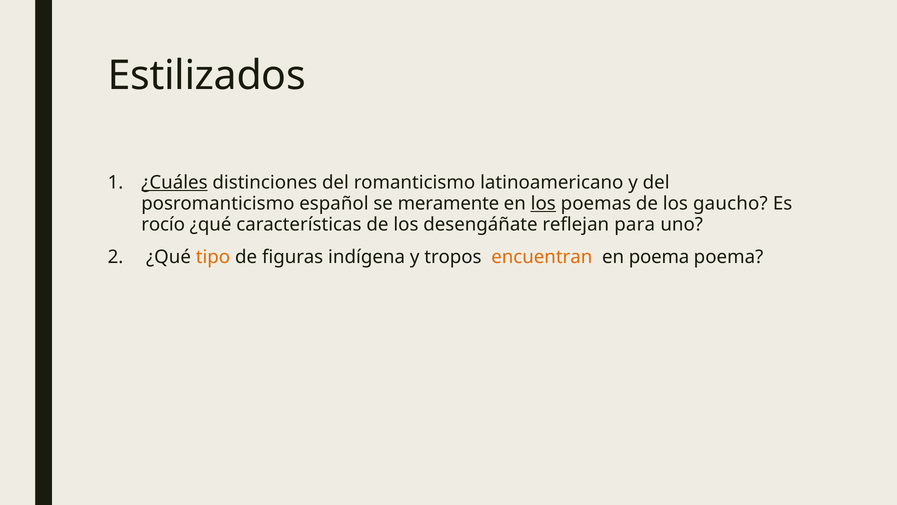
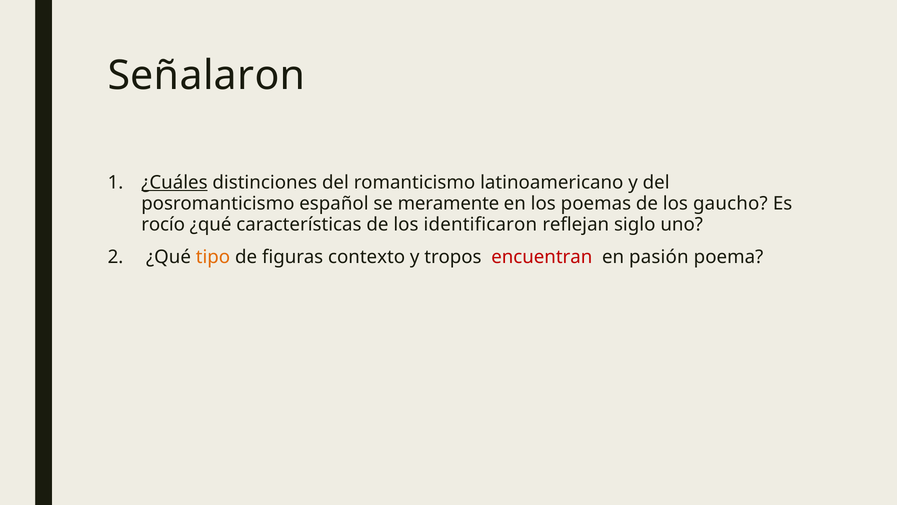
Estilizados: Estilizados -> Señalaron (206, 75)
los underline: present -> none (543, 203)
desengáñate: desengáñate -> identificaron (480, 224)
para: para -> siglo (635, 224)
indígena: indígena -> contexto (367, 257)
encuentran colour: orange -> red (542, 257)
en poema: poema -> pasión (659, 257)
